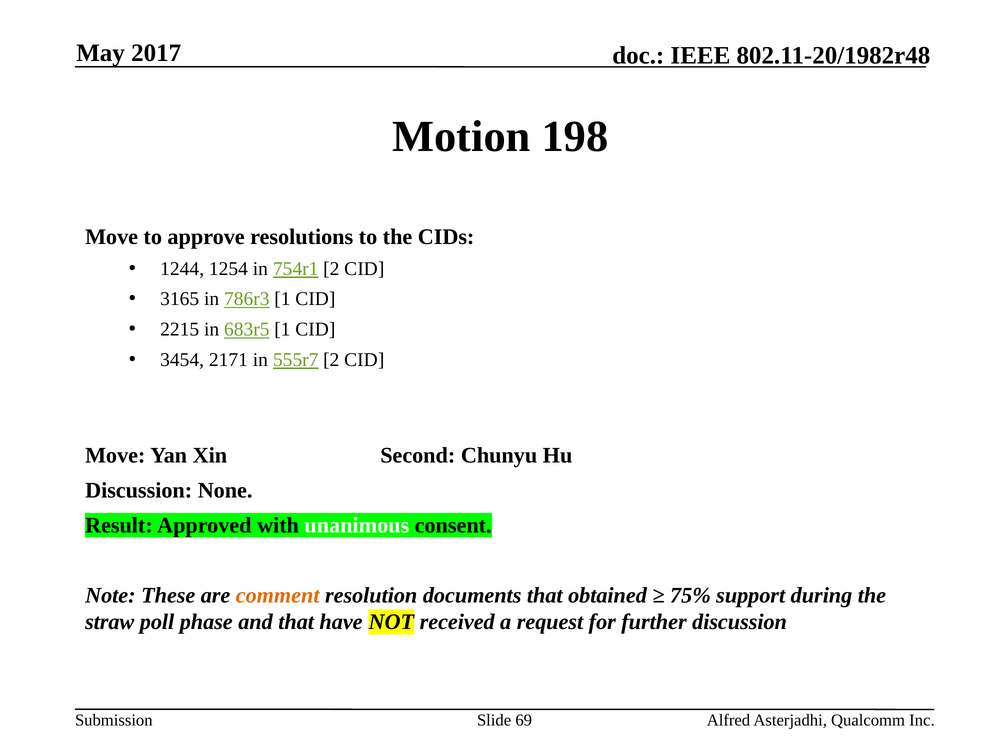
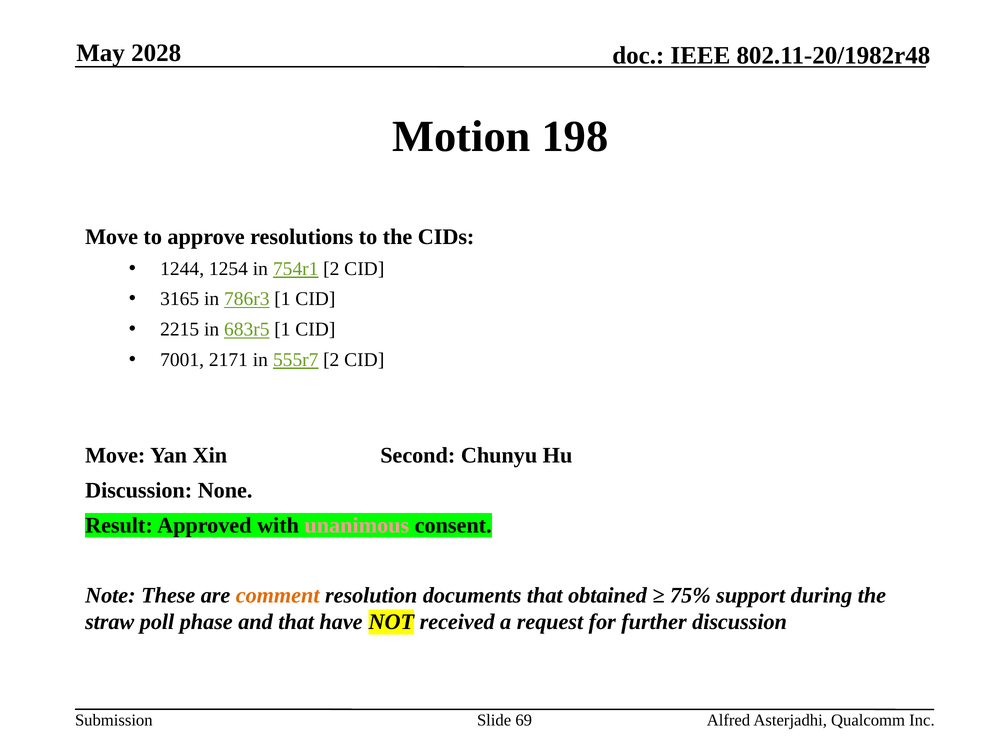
2017: 2017 -> 2028 (156, 53)
3454: 3454 -> 7001 (182, 359)
unanimous colour: white -> pink (357, 525)
